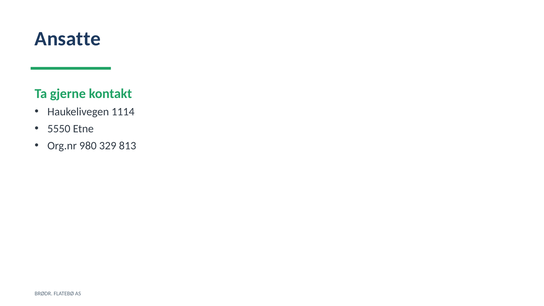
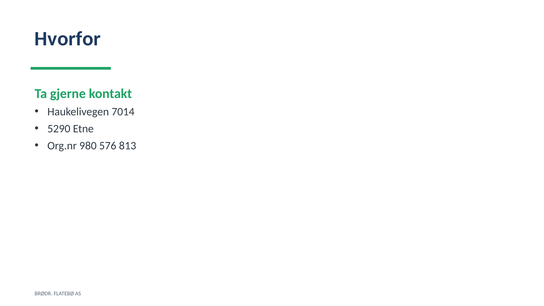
Ansatte: Ansatte -> Hvorfor (68, 39)
1114: 1114 -> 7014 (123, 112)
5550: 5550 -> 5290 (59, 129)
329: 329 -> 576 (108, 146)
